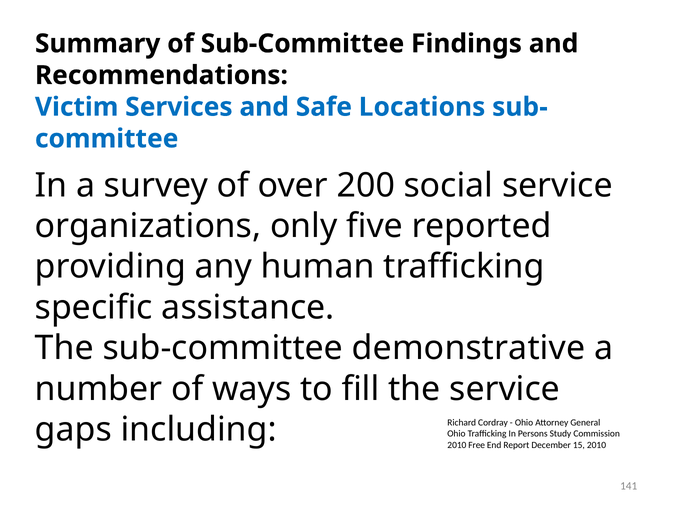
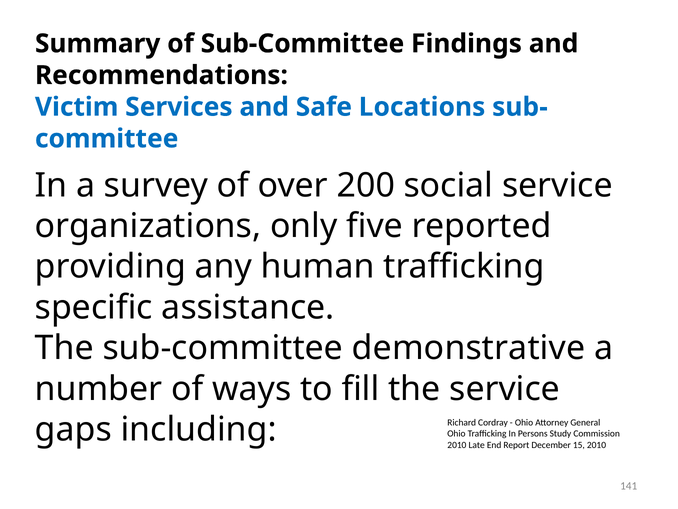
Free: Free -> Late (477, 445)
